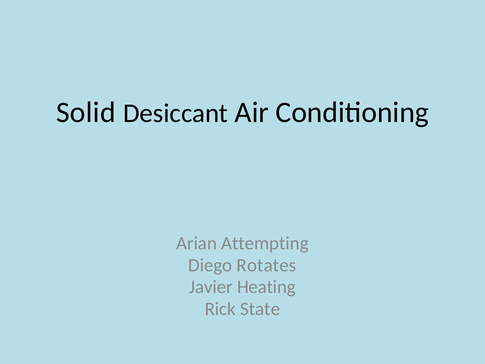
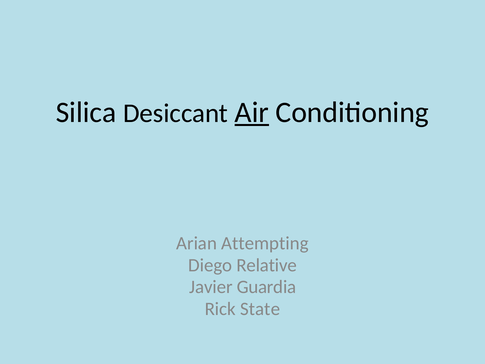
Solid: Solid -> Silica (86, 112)
Air underline: none -> present (252, 112)
Rotates: Rotates -> Relative (267, 265)
Heating: Heating -> Guardia (266, 287)
